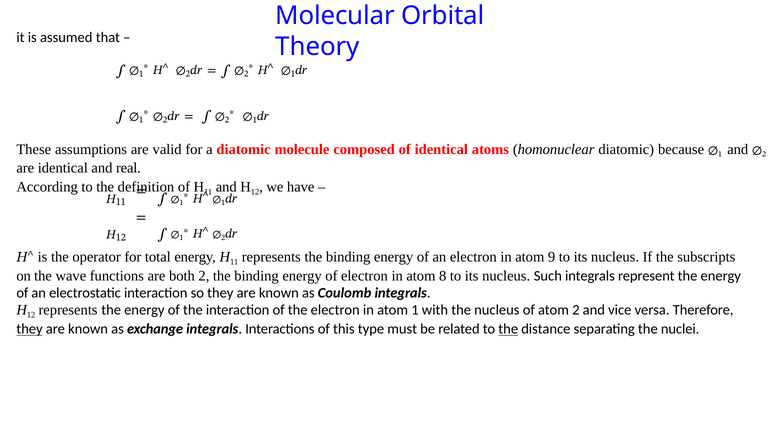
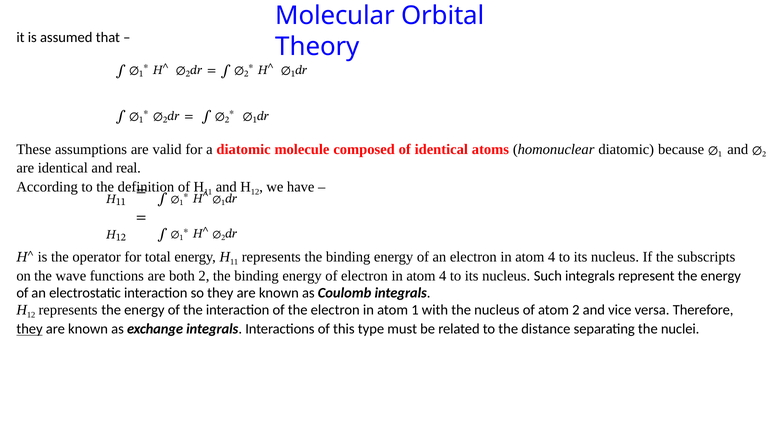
9: 9 -> 4 (552, 257)
8: 8 -> 4 (443, 276)
the underline: present -> none (508, 329)
